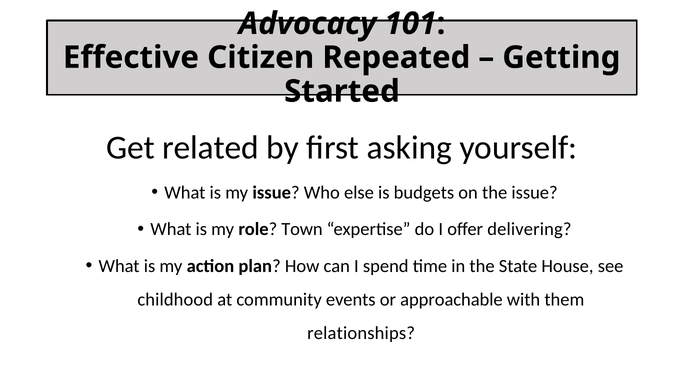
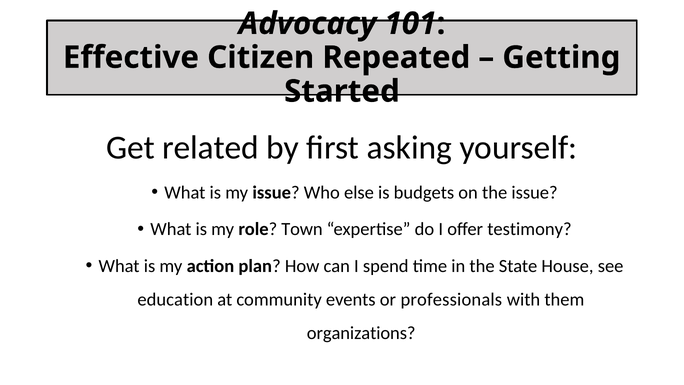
delivering: delivering -> testimony (529, 229)
childhood: childhood -> education (175, 299)
approachable: approachable -> professionals (451, 299)
relationships: relationships -> organizations (361, 333)
